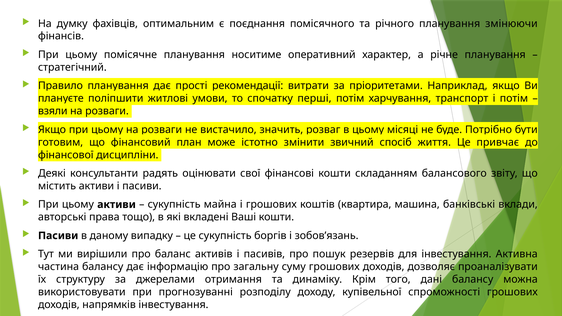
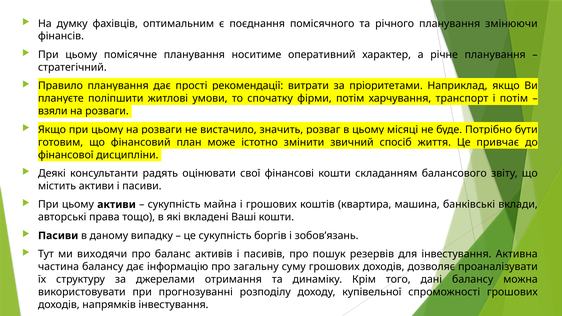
перші: перші -> фірми (315, 98)
вирішили: вирішили -> виходячи (102, 254)
